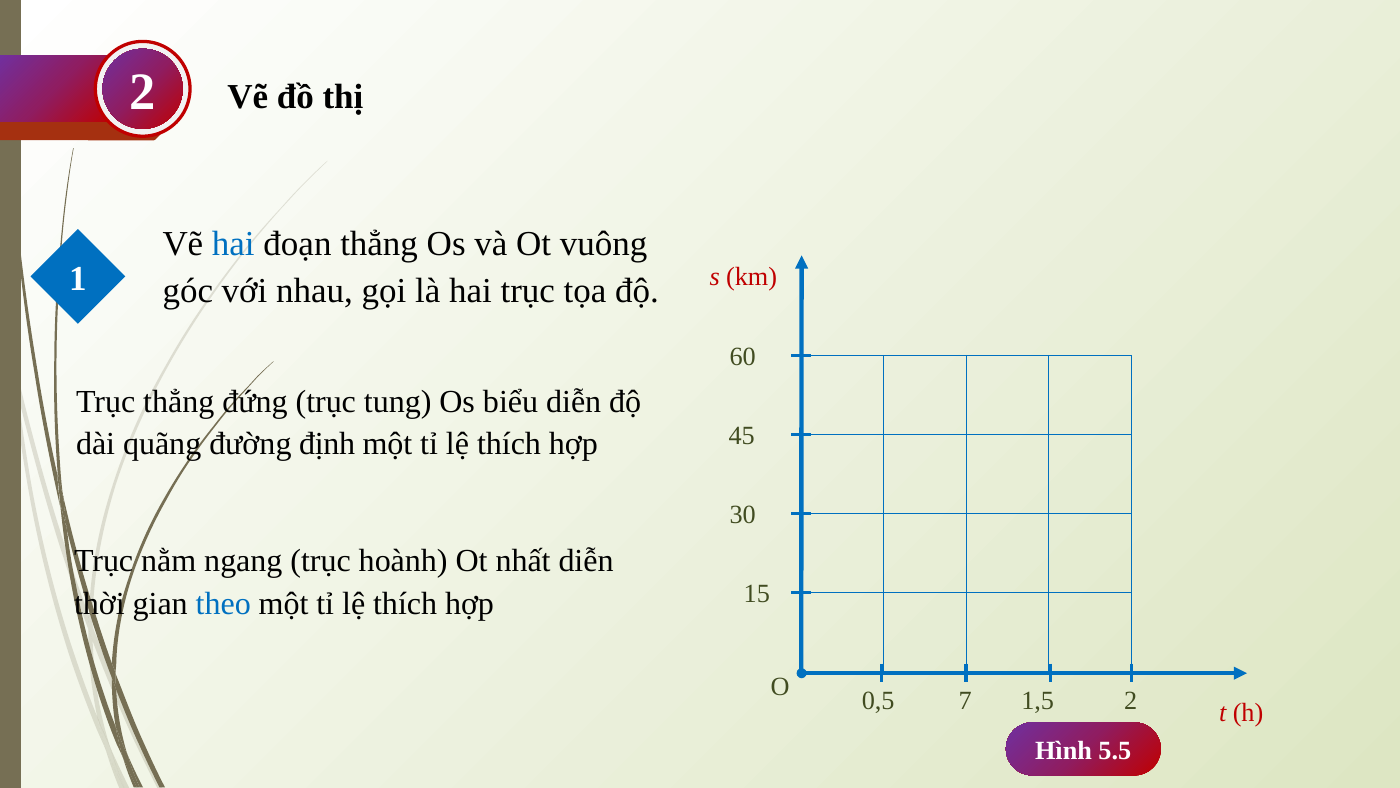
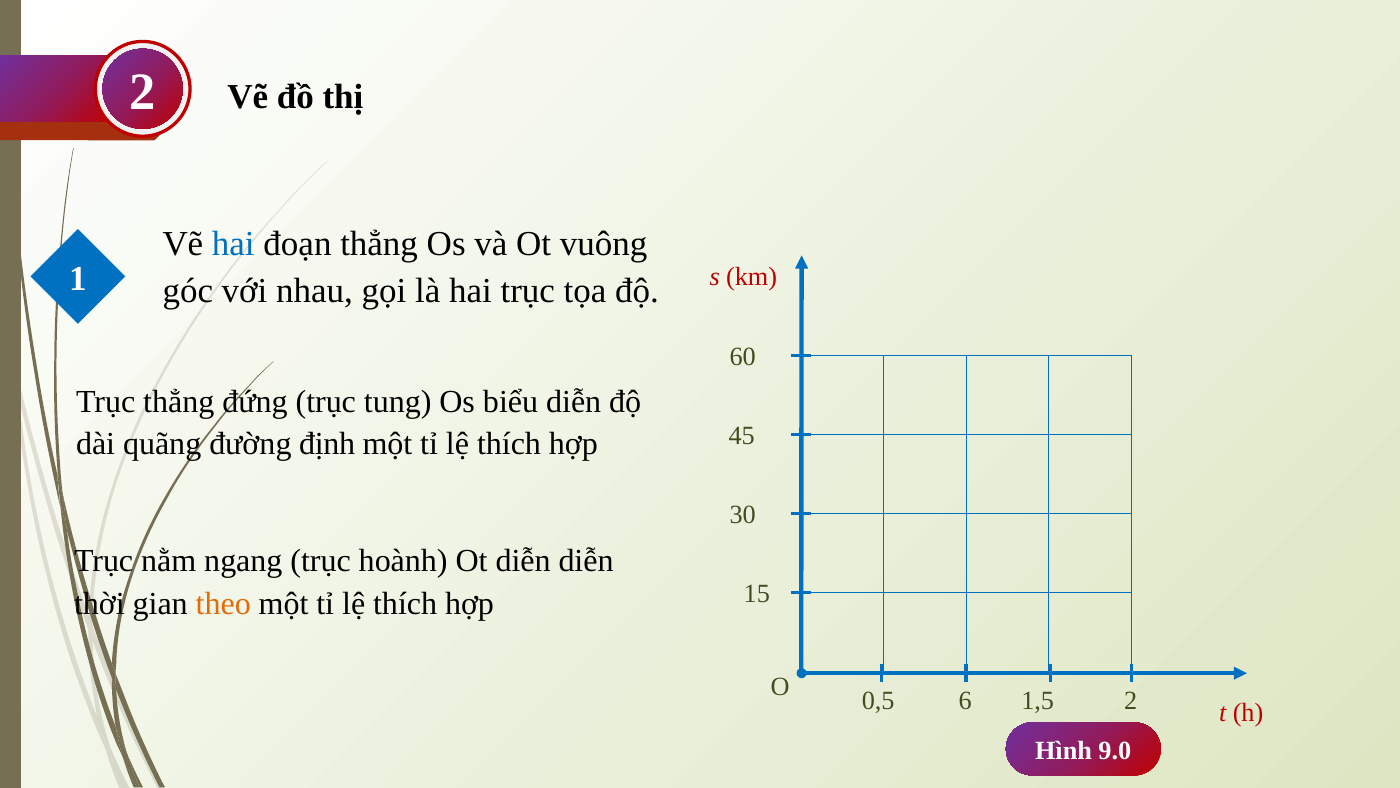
Ot nhất: nhất -> diễn (523, 561)
theo colour: blue -> orange (223, 603)
7: 7 -> 6 (965, 701)
5.5: 5.5 -> 9.0 (1115, 750)
